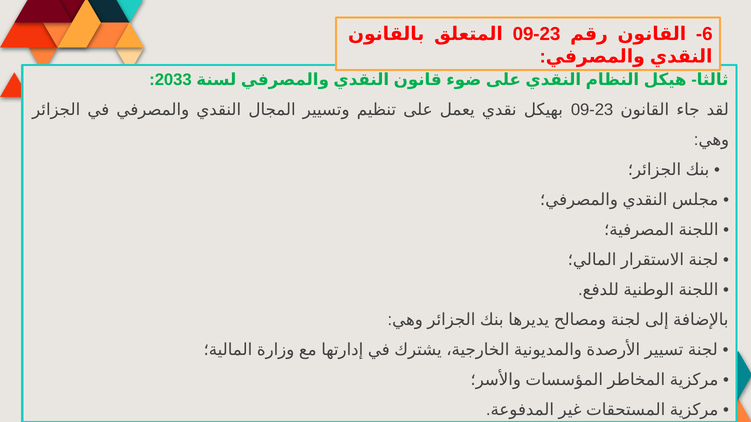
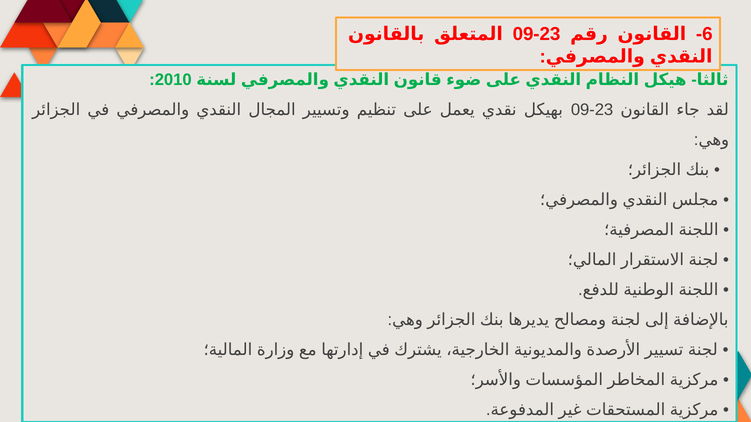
2033: 2033 -> 2010 (173, 80)
